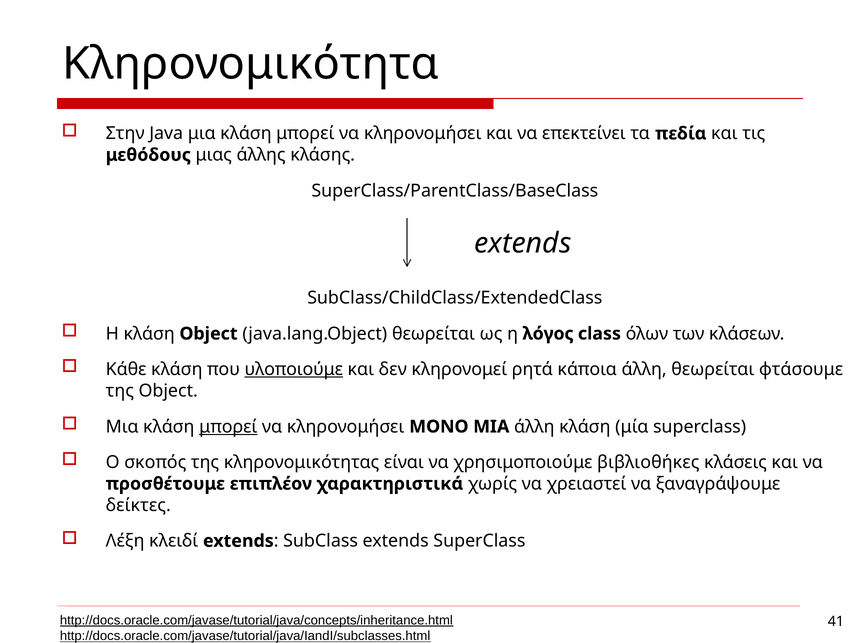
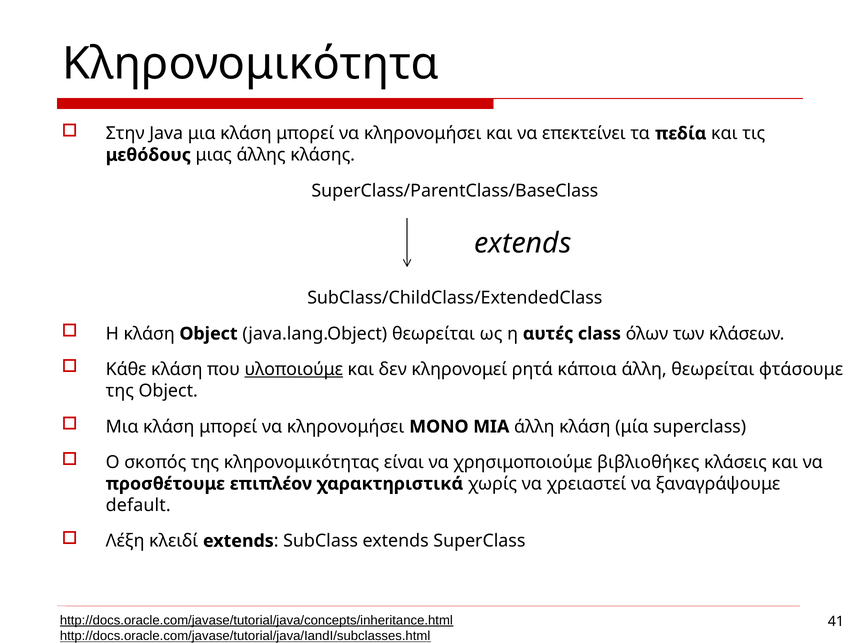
λόγος: λόγος -> αυτές (548, 334)
μπορεί underline: present -> none (228, 426)
δείκτες: δείκτες -> default (138, 505)
